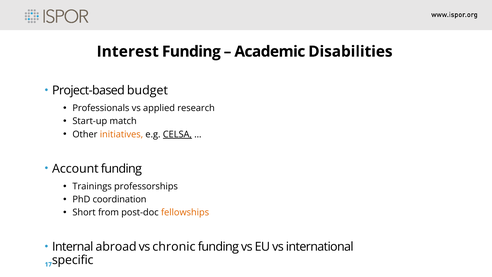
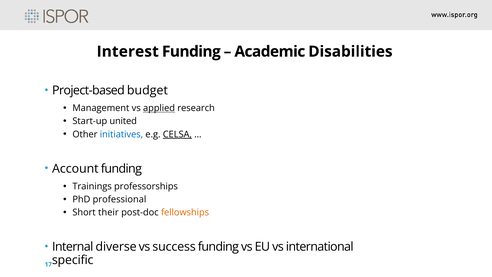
Professionals: Professionals -> Management (101, 108)
applied underline: none -> present (159, 108)
match: match -> united (123, 121)
initiatives colour: orange -> blue (121, 134)
coordination: coordination -> professional (119, 199)
from: from -> their (108, 212)
abroad: abroad -> diverse (116, 247)
chronic: chronic -> success (174, 247)
